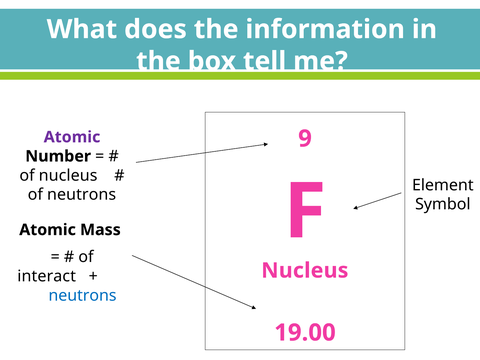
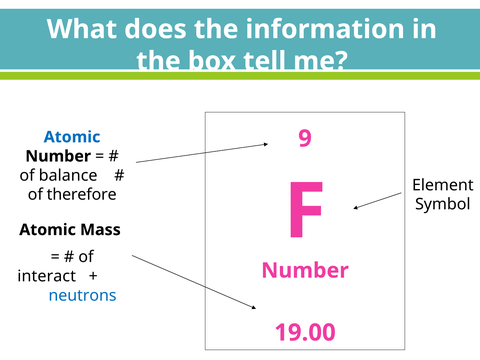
Atomic colour: purple -> blue (72, 137)
of nucleus: nucleus -> balance (68, 175)
of neutrons: neutrons -> therefore (82, 195)
Nucleus: Nucleus -> Number (305, 271)
